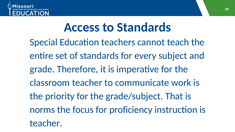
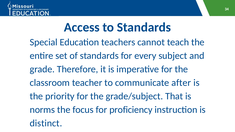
work: work -> after (181, 83)
teacher: teacher -> distinct (46, 123)
